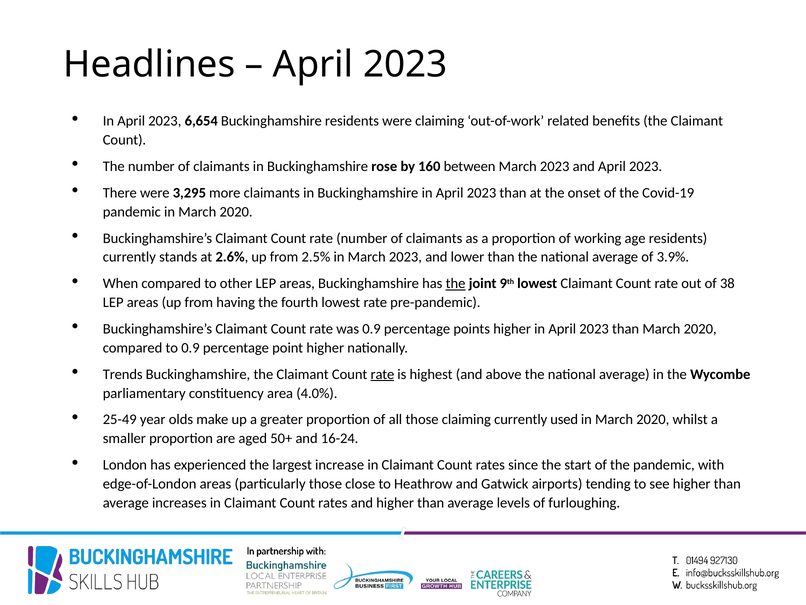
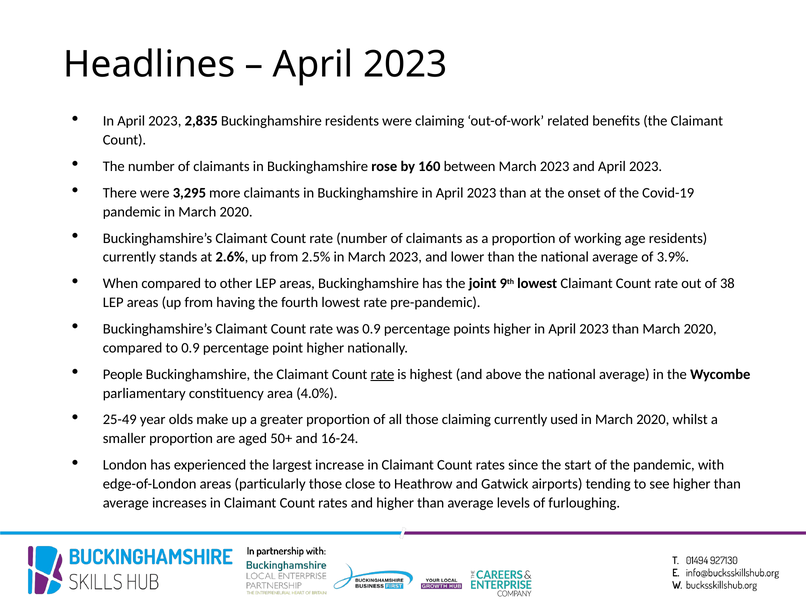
6,654: 6,654 -> 2,835 (201, 121)
the underline: present -> none (456, 283)
Trends: Trends -> People (123, 374)
